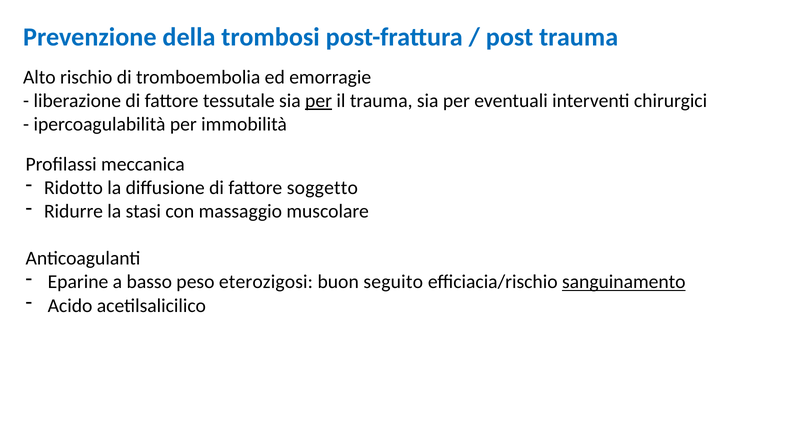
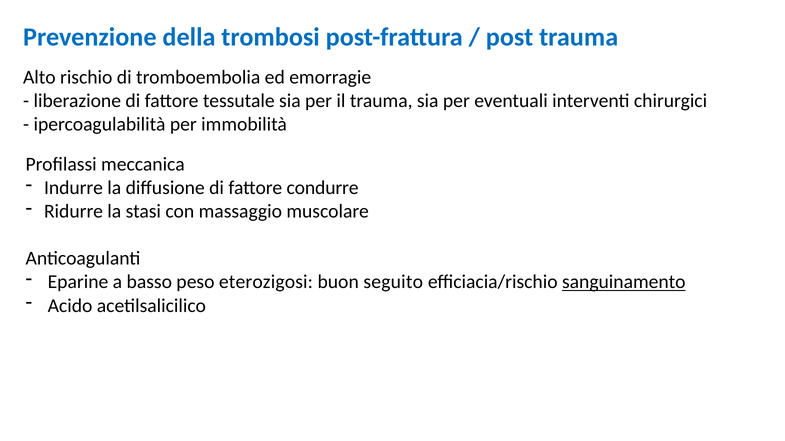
per underline: present -> none (319, 101)
Ridotto: Ridotto -> Indurre (73, 188)
soggetto: soggetto -> condurre (323, 188)
